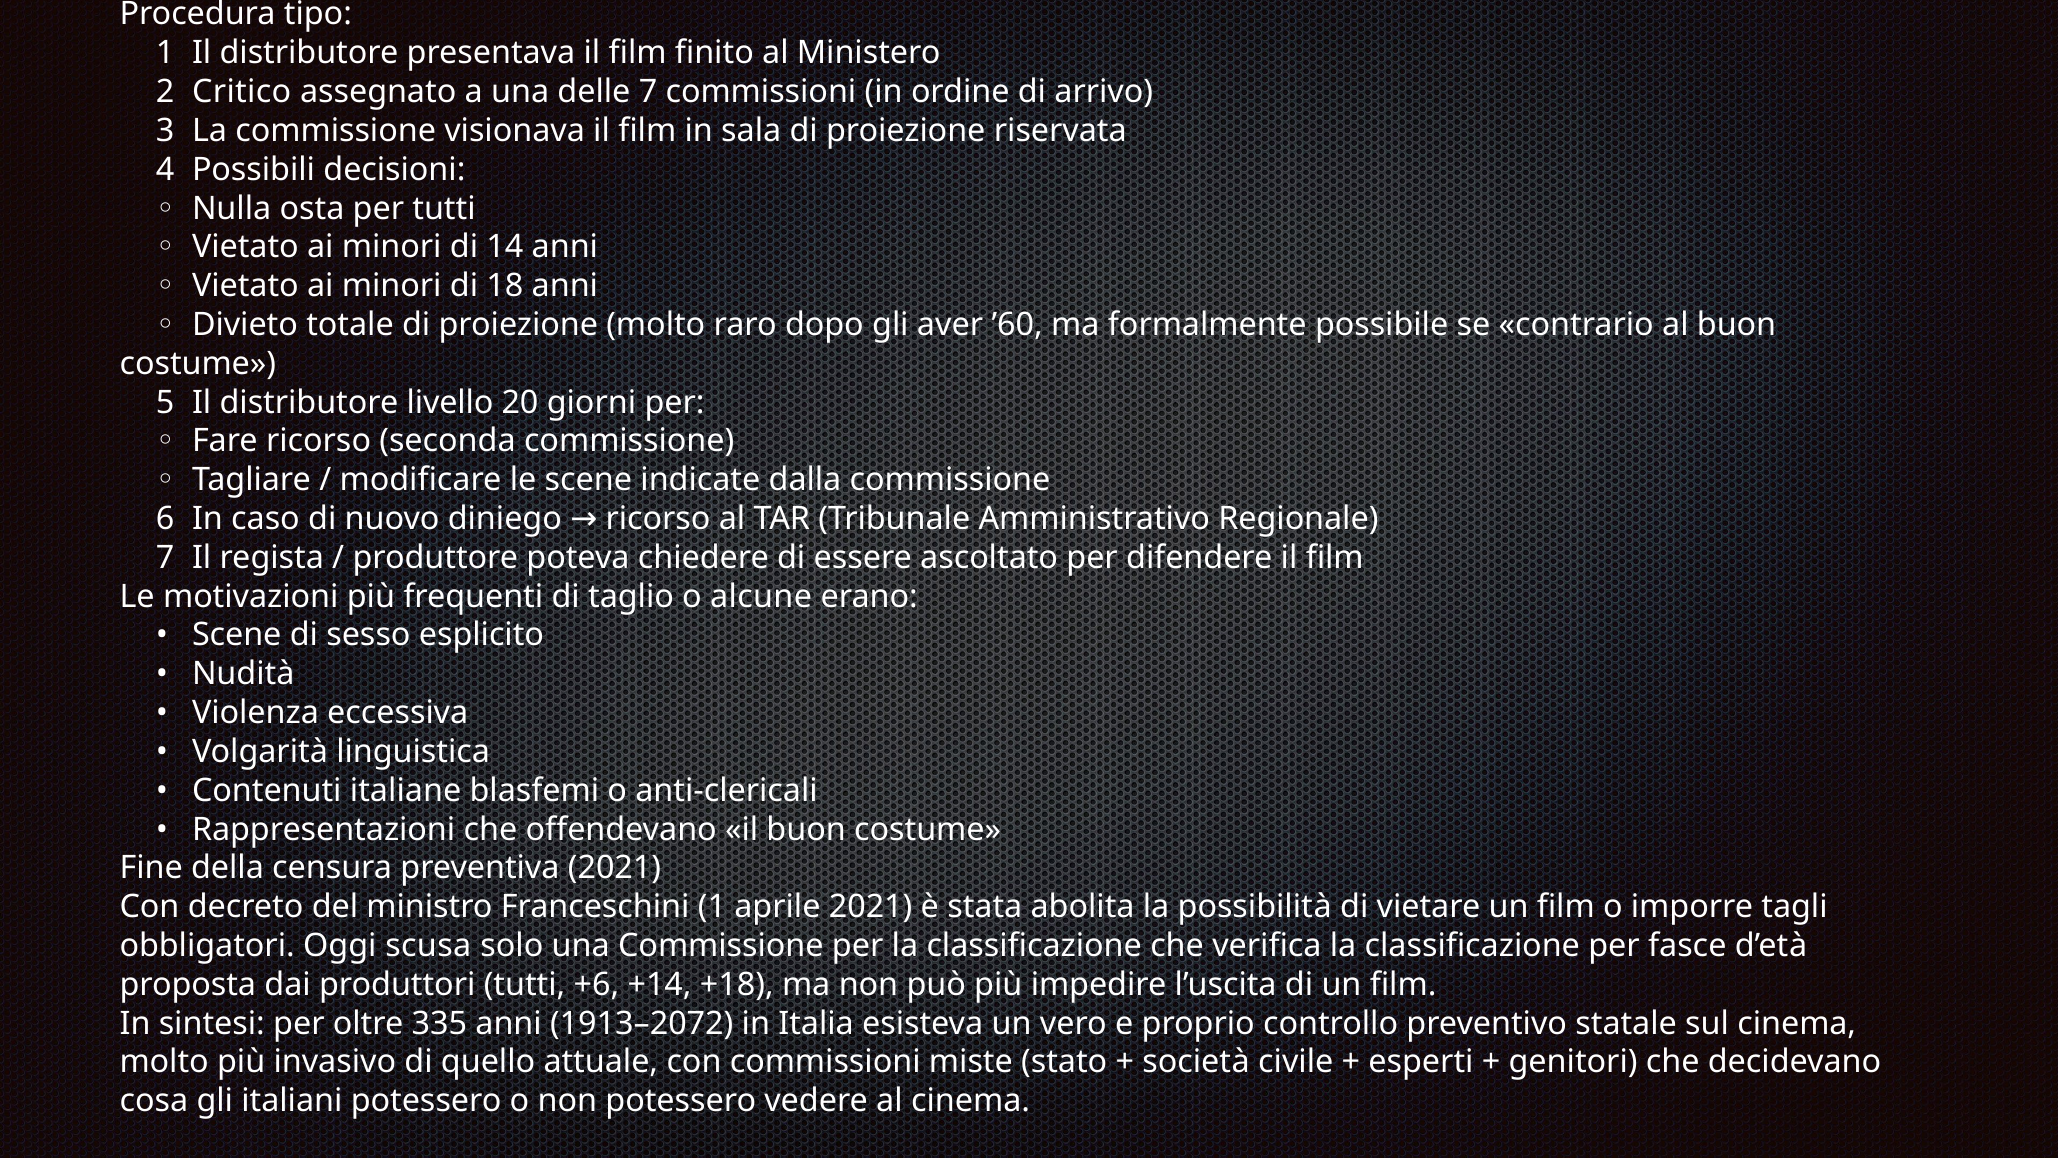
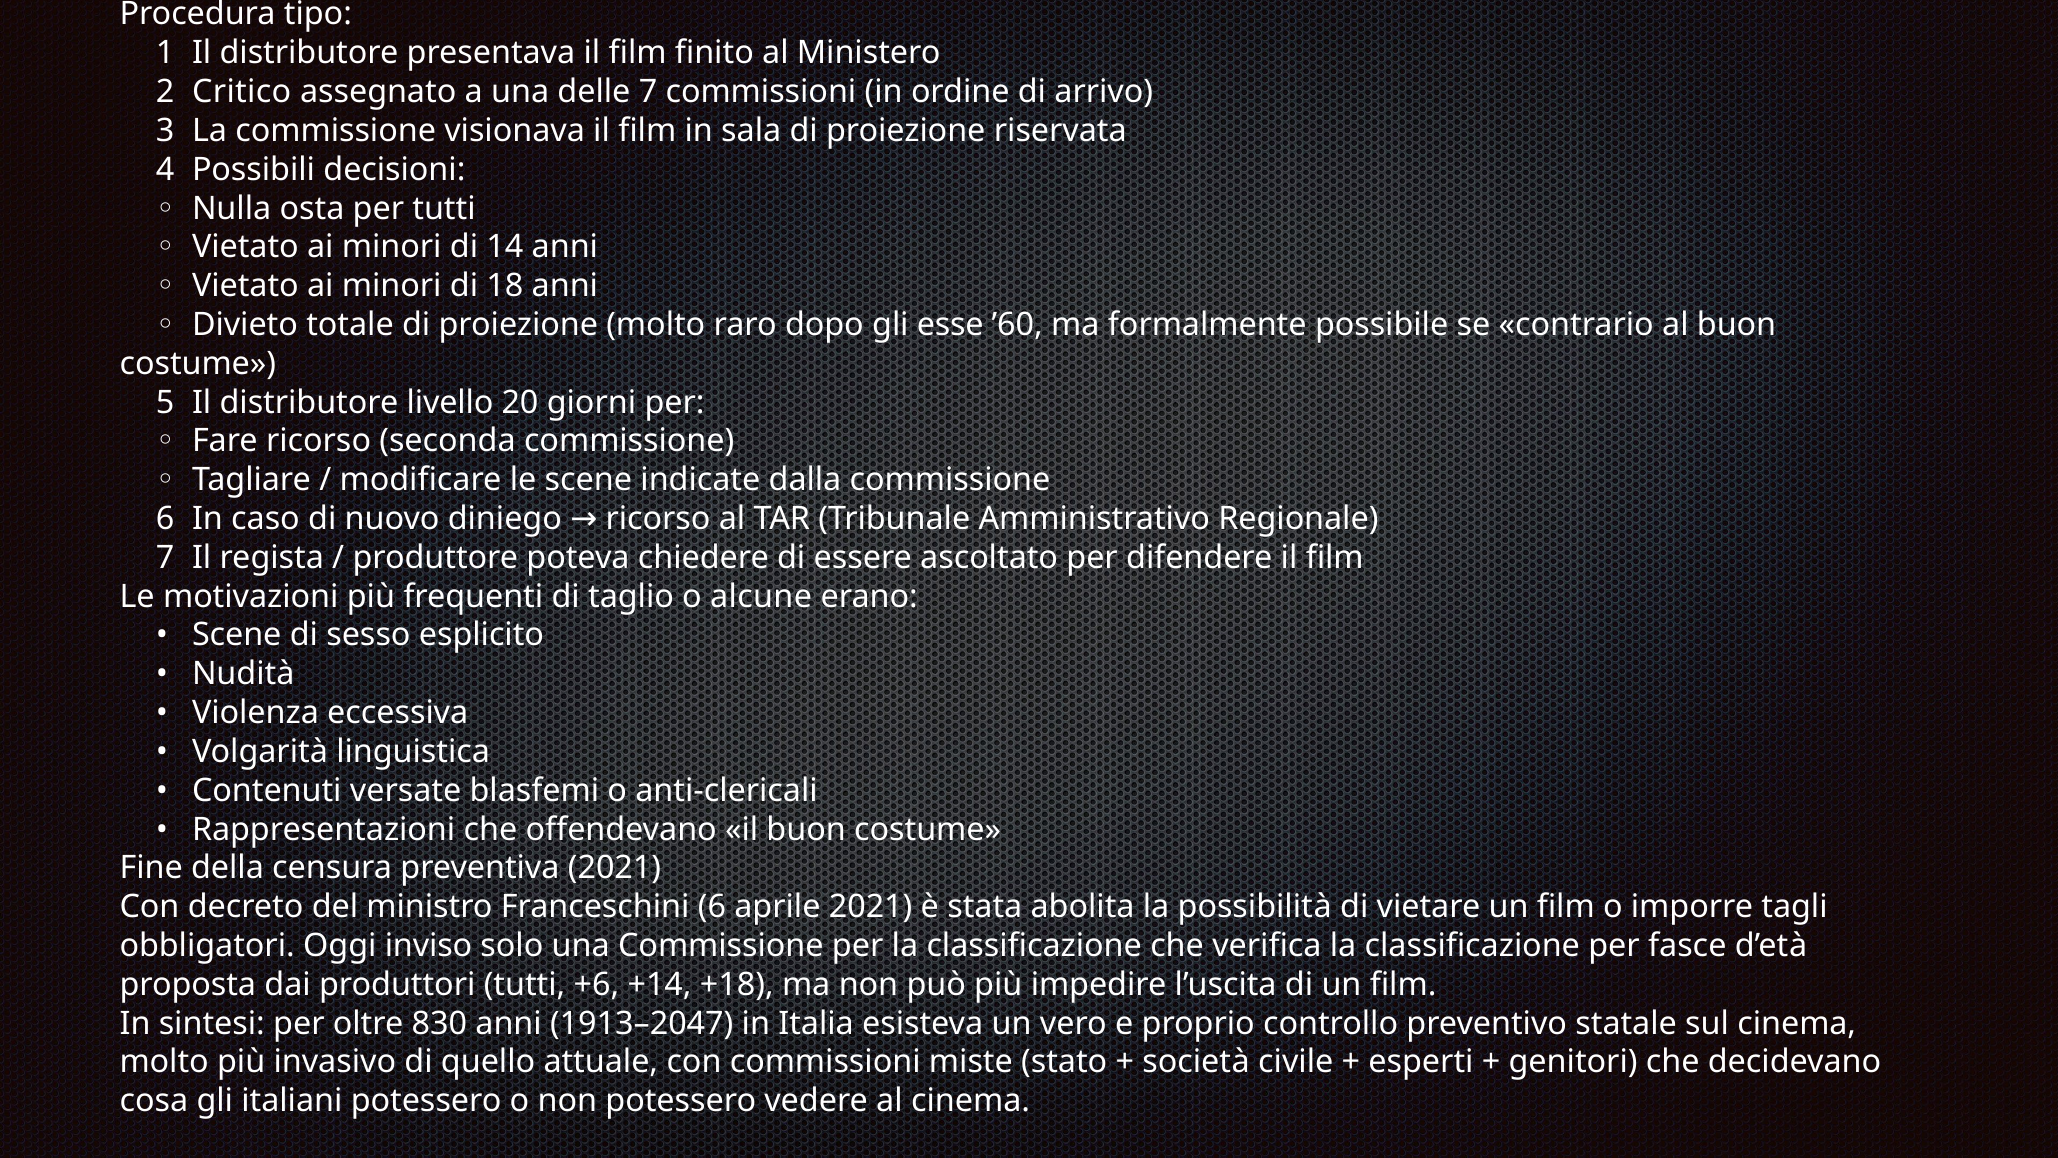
aver: aver -> esse (950, 325)
italiane: italiane -> versate (406, 790)
Franceschini 1: 1 -> 6 (712, 907)
scusa: scusa -> inviso (429, 945)
335: 335 -> 830 (439, 1023)
1913–2072: 1913–2072 -> 1913–2047 (642, 1023)
